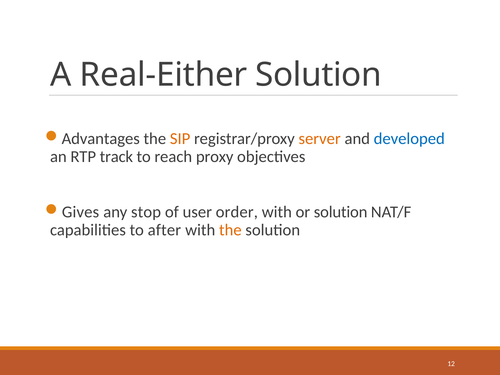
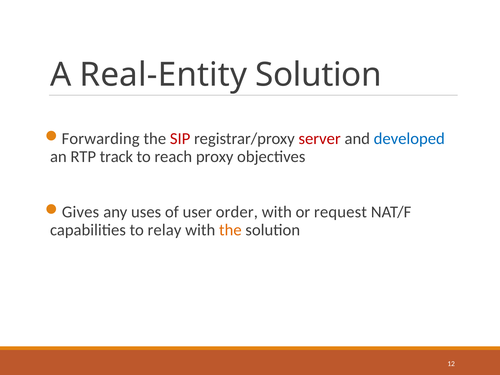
Real-Either: Real-Either -> Real-Entity (163, 75)
Advantages: Advantages -> Forwarding (101, 139)
SIP colour: orange -> red (180, 139)
server colour: orange -> red (320, 139)
stop: stop -> uses (146, 212)
or solution: solution -> request (340, 212)
after: after -> relay (164, 230)
